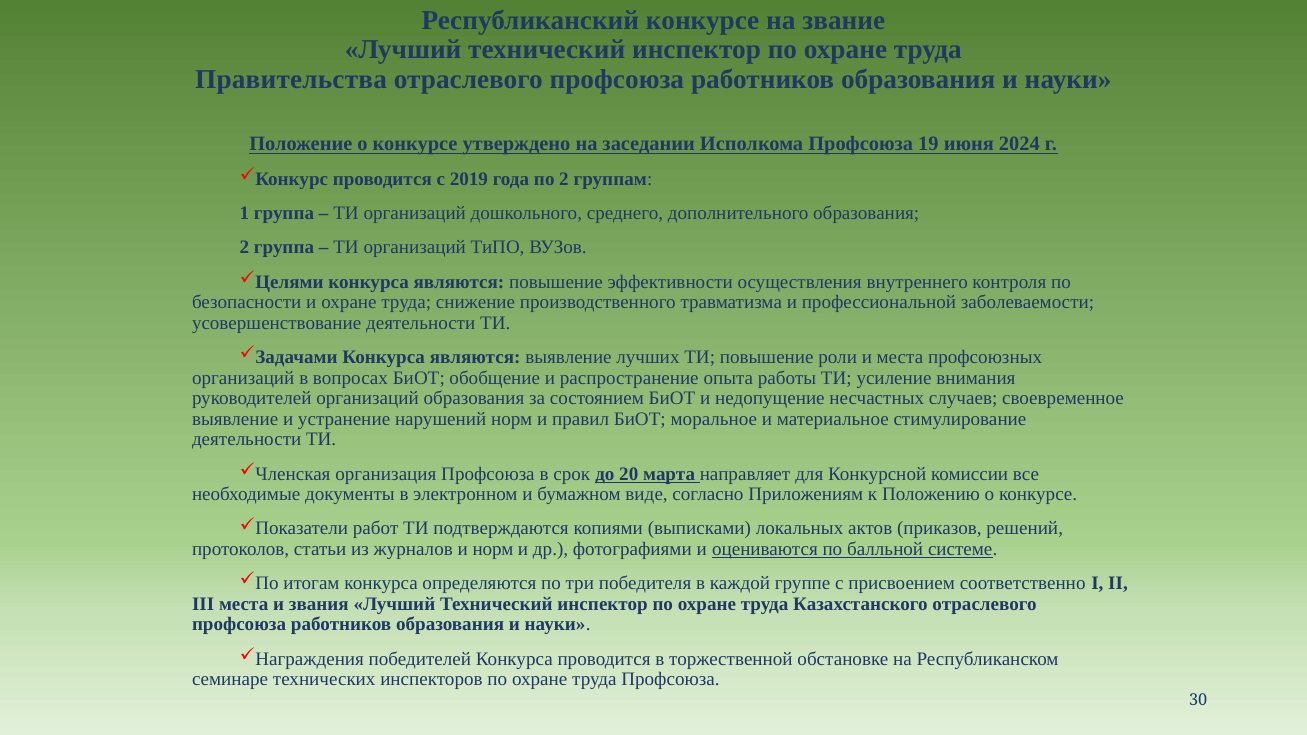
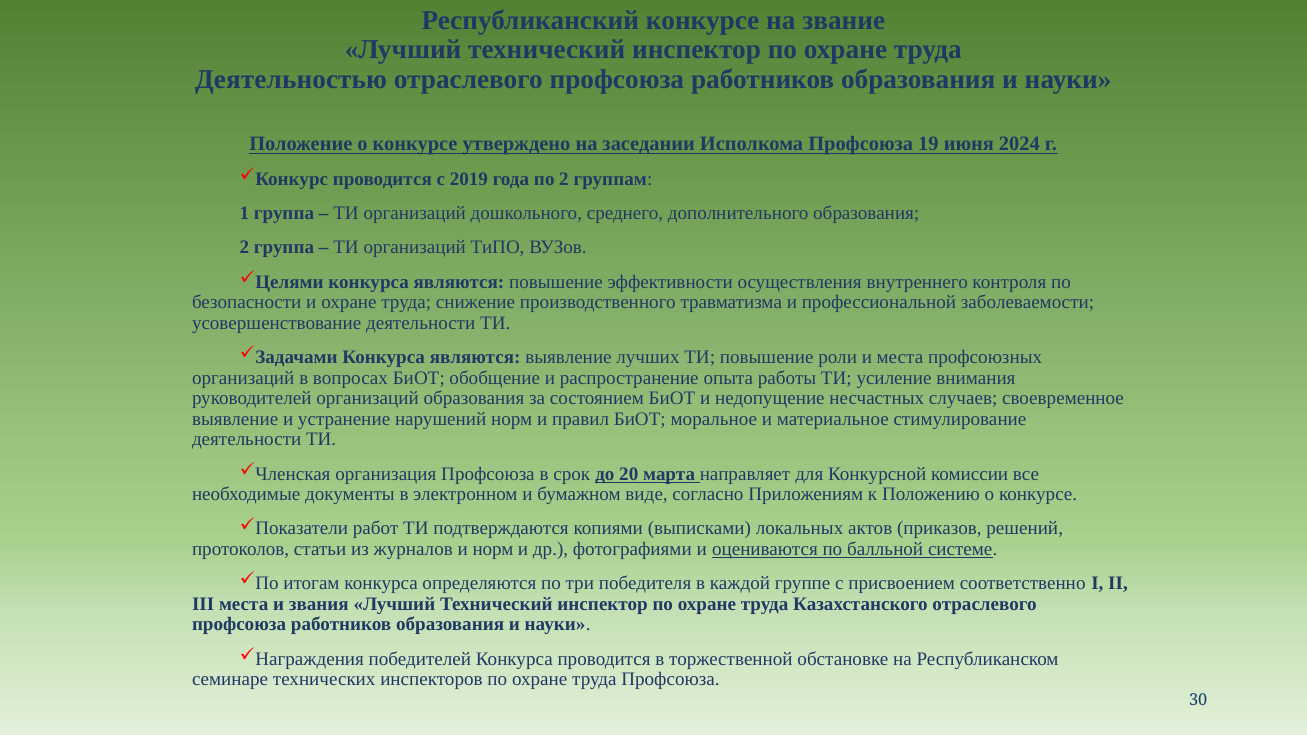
Правительства: Правительства -> Деятельностью (291, 79)
